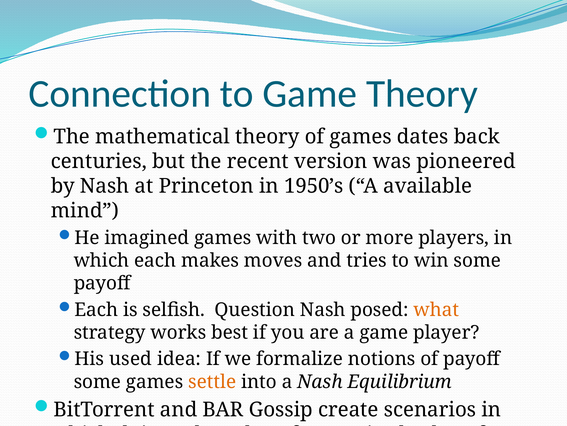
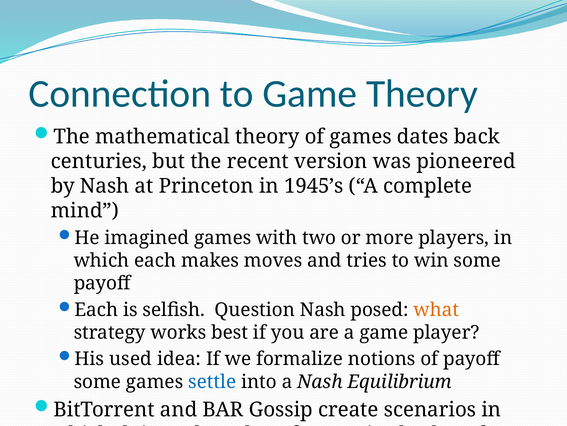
1950’s: 1950’s -> 1945’s (314, 186)
available: available -> complete (428, 186)
settle colour: orange -> blue (212, 381)
